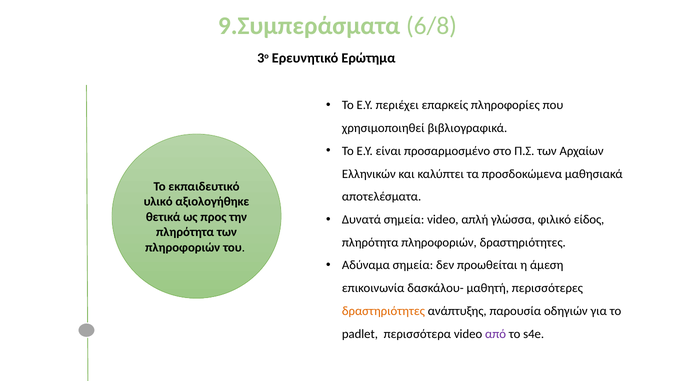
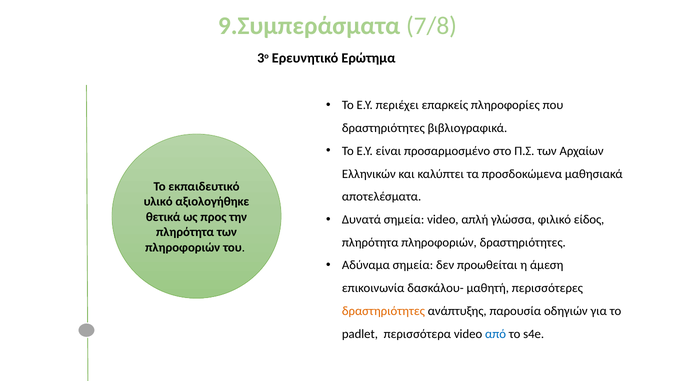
6/8: 6/8 -> 7/8 (432, 26)
χρησιμοποιηθεί: χρησιμοποιηθεί -> δραστηριότητες (383, 128)
από colour: purple -> blue (496, 334)
